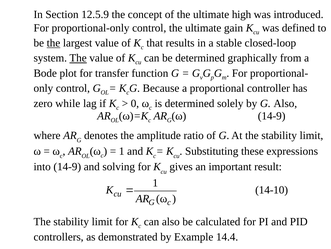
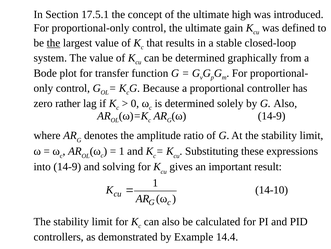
12.5.9: 12.5.9 -> 17.5.1 (95, 15)
The underline: present -> none (78, 58)
while: while -> rather (68, 103)
